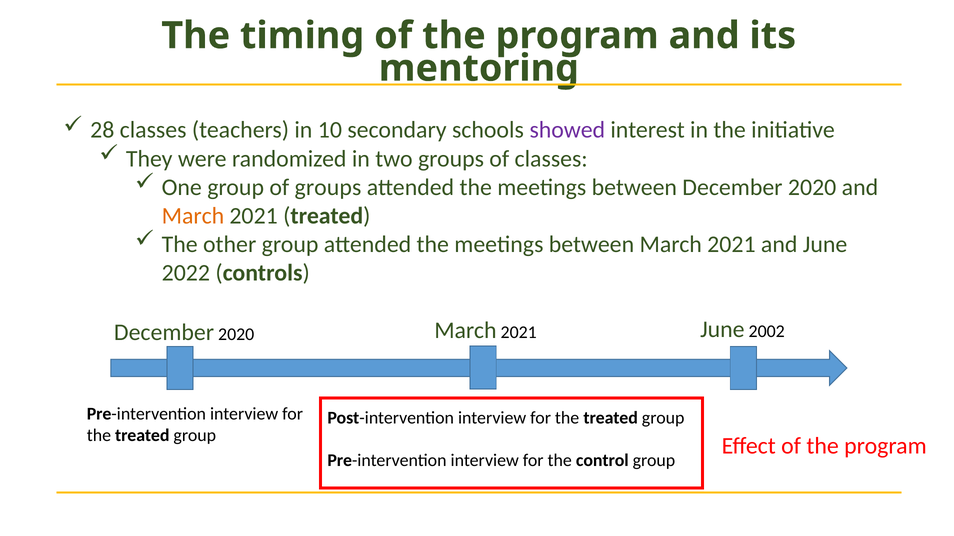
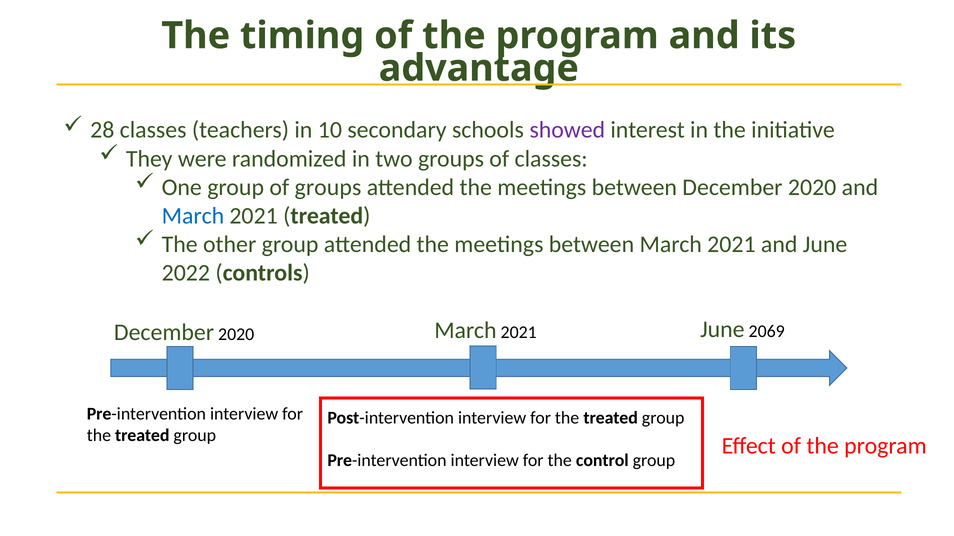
mentoring: mentoring -> advantage (479, 68)
March colour: orange -> blue (193, 216)
2002: 2002 -> 2069 (767, 332)
